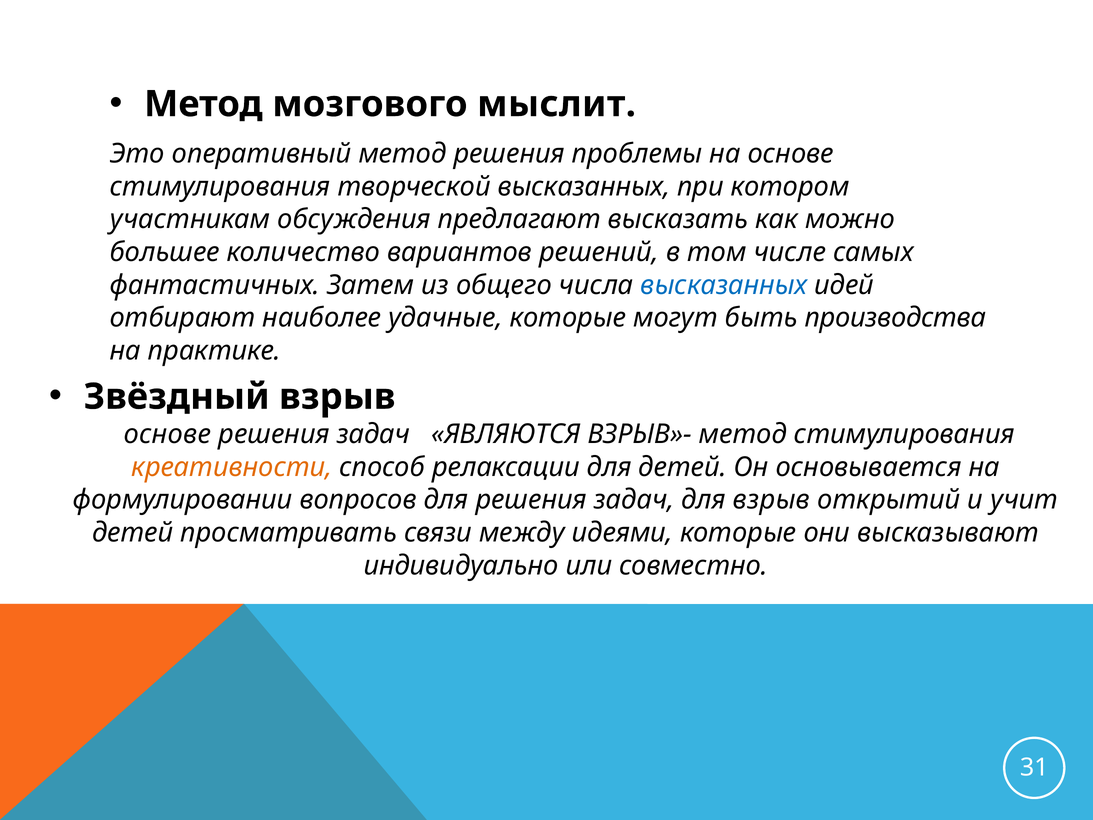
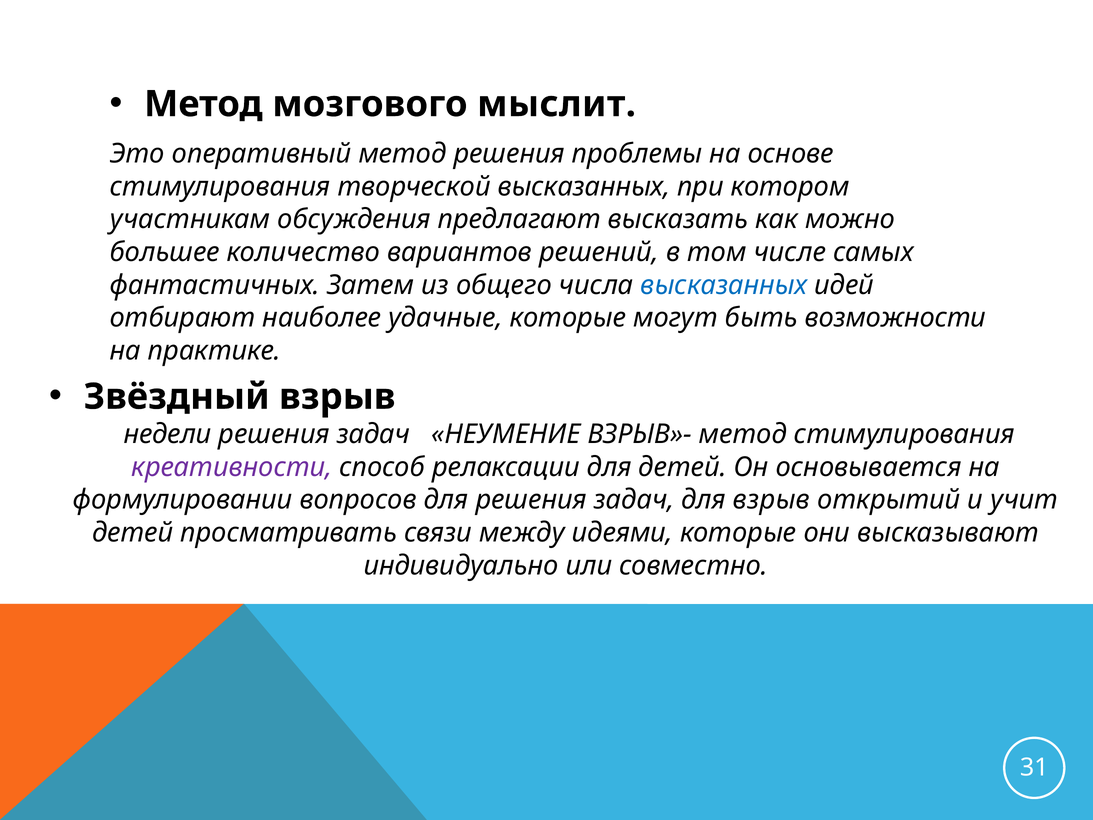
производства: производства -> возможности (895, 318)
основе: основе -> недели (168, 434)
ЯВЛЯЮТСЯ: ЯВЛЯЮТСЯ -> НЕУМЕНИЕ (506, 434)
креативности colour: orange -> purple (232, 467)
